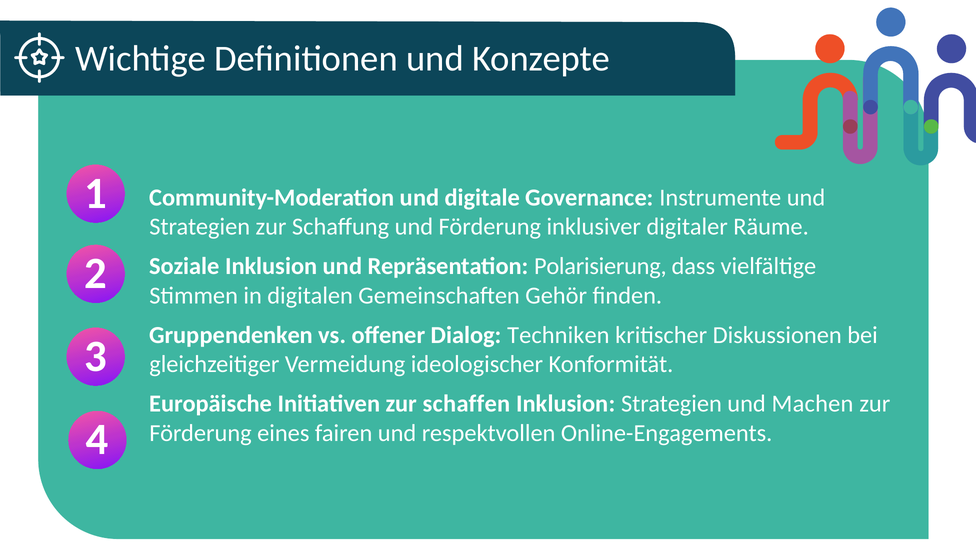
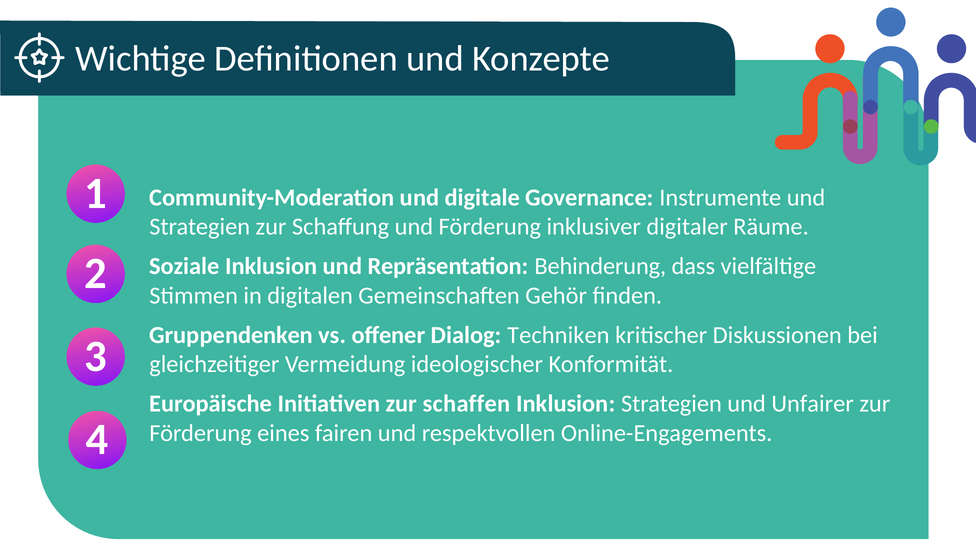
Polarisierung: Polarisierung -> Behinderung (600, 266)
Machen: Machen -> Unfairer (813, 404)
